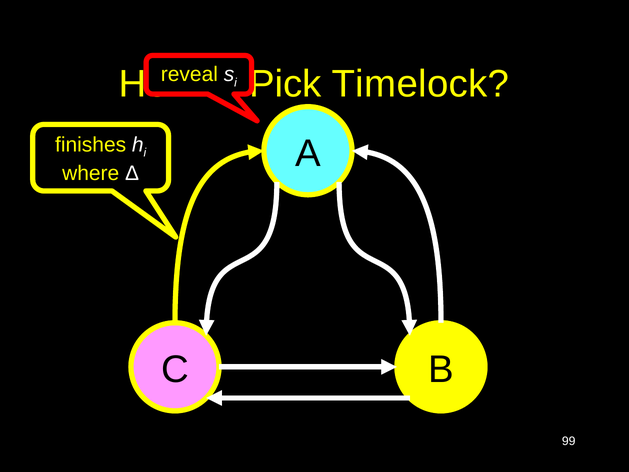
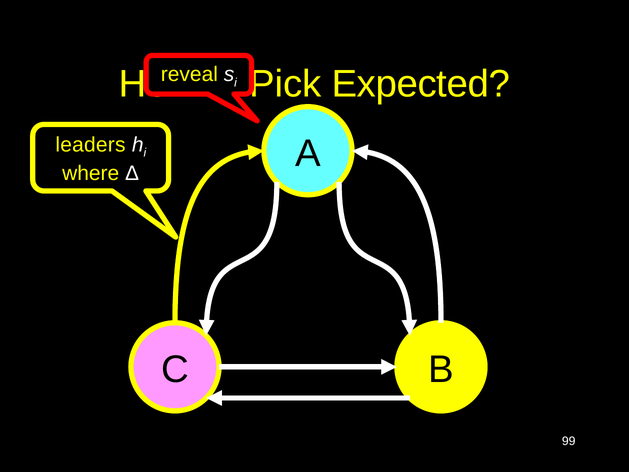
Timelock: Timelock -> Expected (421, 84)
finishes: finishes -> leaders (91, 145)
